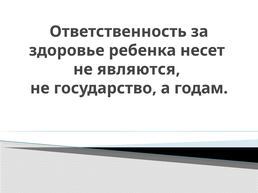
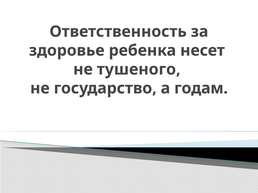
являются: являются -> тушеного (139, 70)
